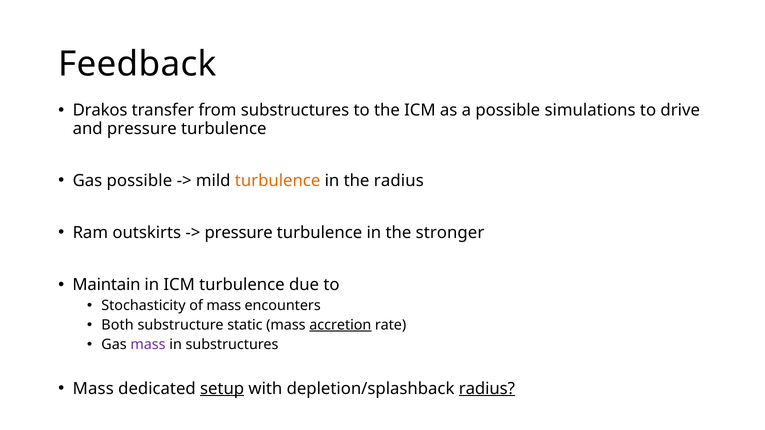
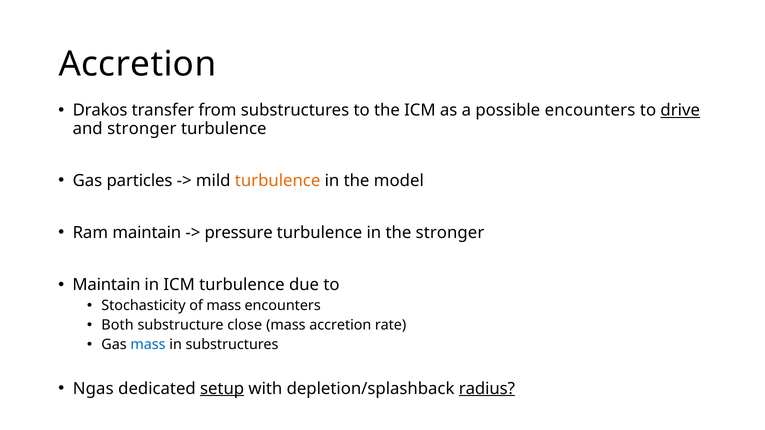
Feedback: Feedback -> Accretion (137, 64)
possible simulations: simulations -> encounters (590, 111)
drive underline: none -> present (680, 111)
and pressure: pressure -> stronger (142, 129)
Gas possible: possible -> particles (139, 181)
the radius: radius -> model (399, 181)
Ram outskirts: outskirts -> maintain (147, 233)
static: static -> close (245, 325)
accretion underline: present -> none (340, 325)
mass colour: purple -> blue (148, 345)
Mass: Mass -> Ngas (93, 389)
